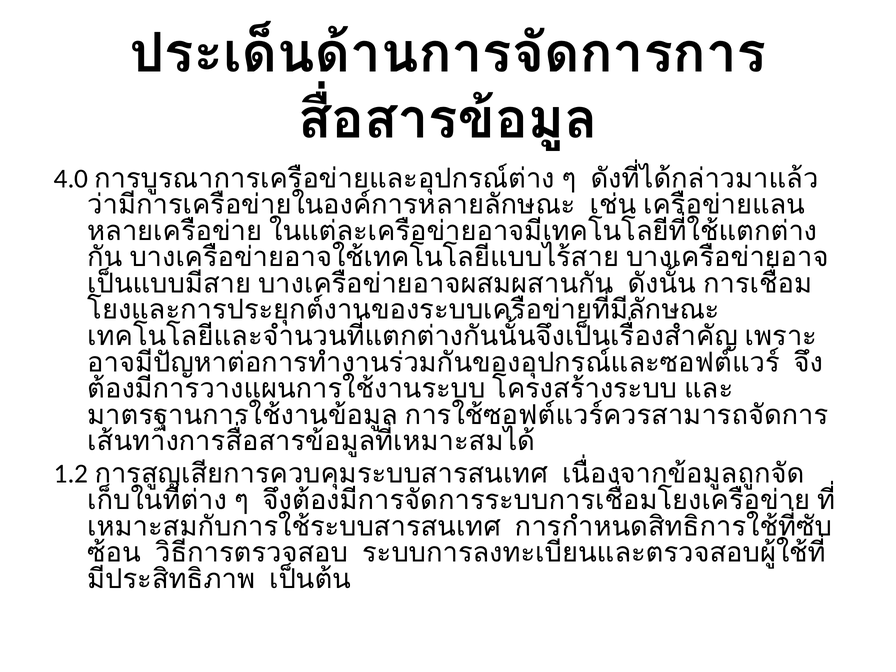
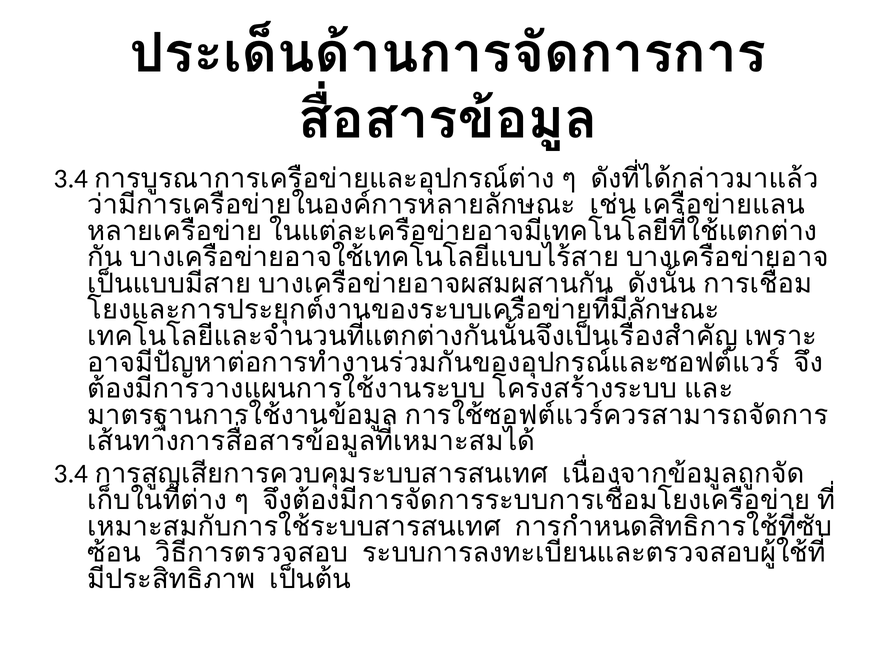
4.0: 4.0 -> 3.4 (71, 179)
1.2: 1.2 -> 3.4 (71, 474)
